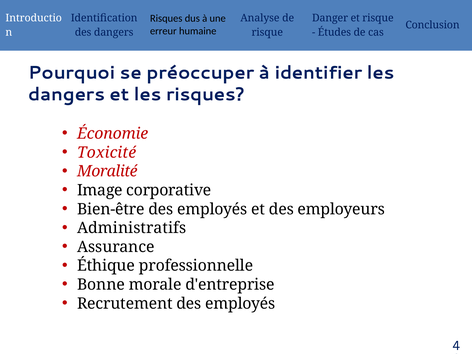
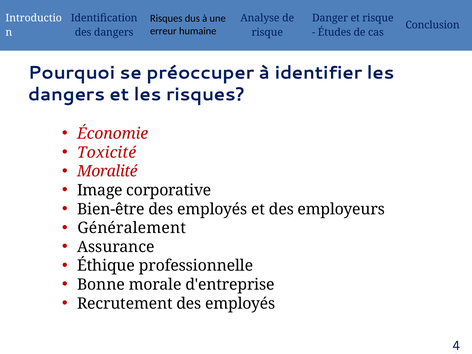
Administratifs: Administratifs -> Généralement (132, 228)
